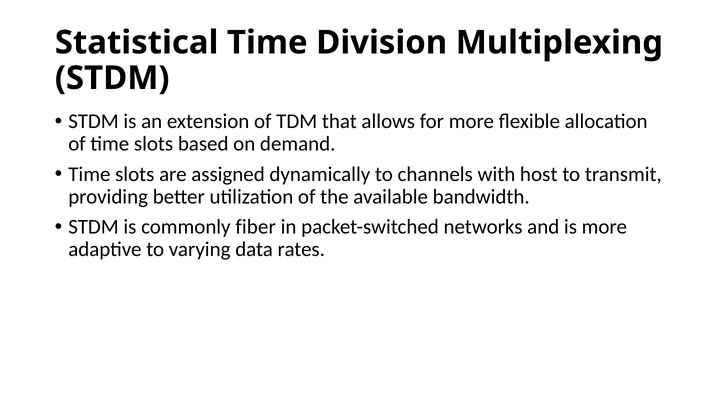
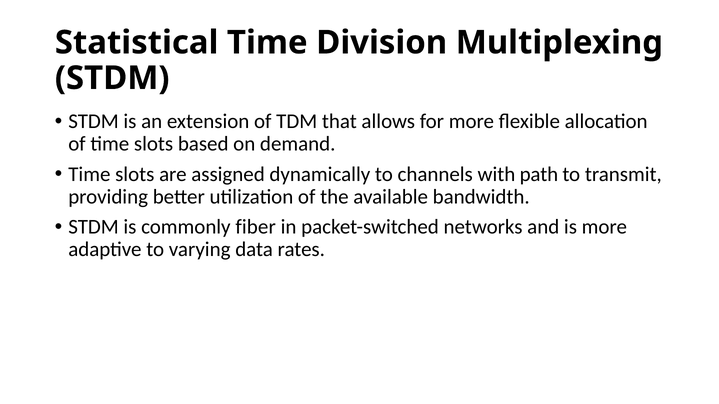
host: host -> path (539, 174)
